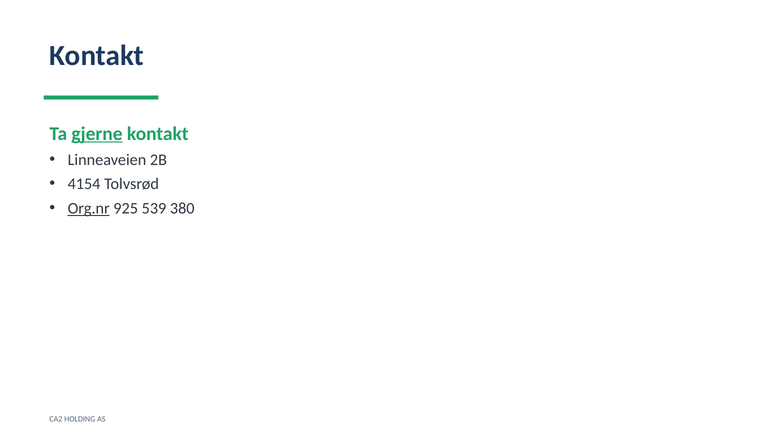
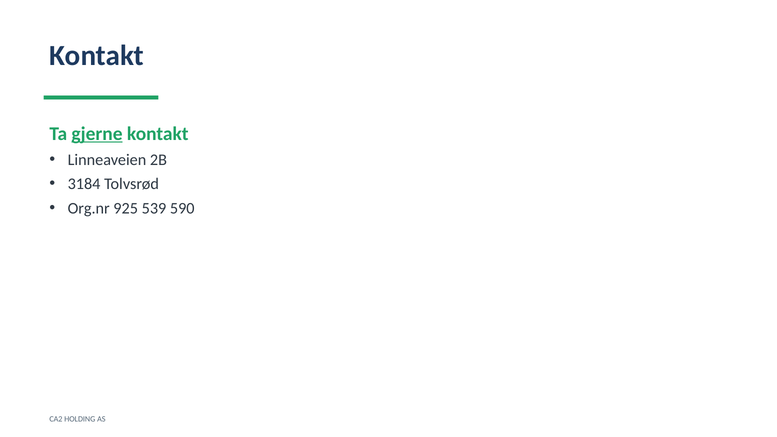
4154: 4154 -> 3184 (84, 184)
Org.nr underline: present -> none (89, 208)
380: 380 -> 590 (182, 208)
